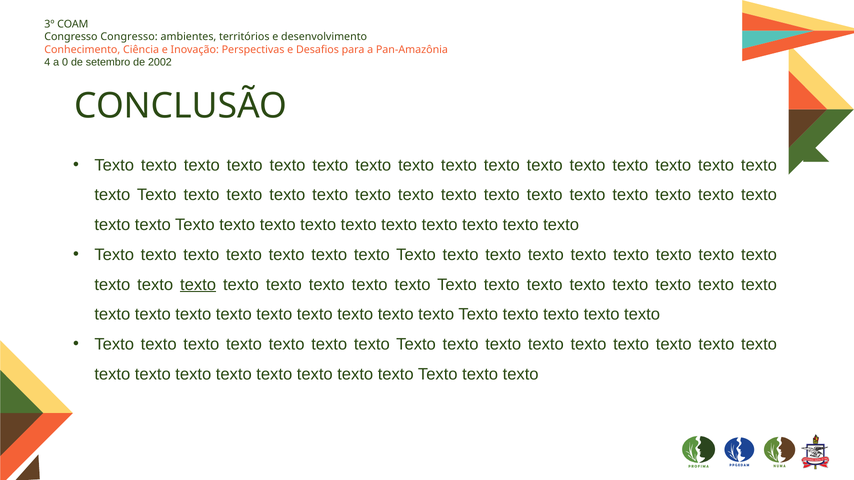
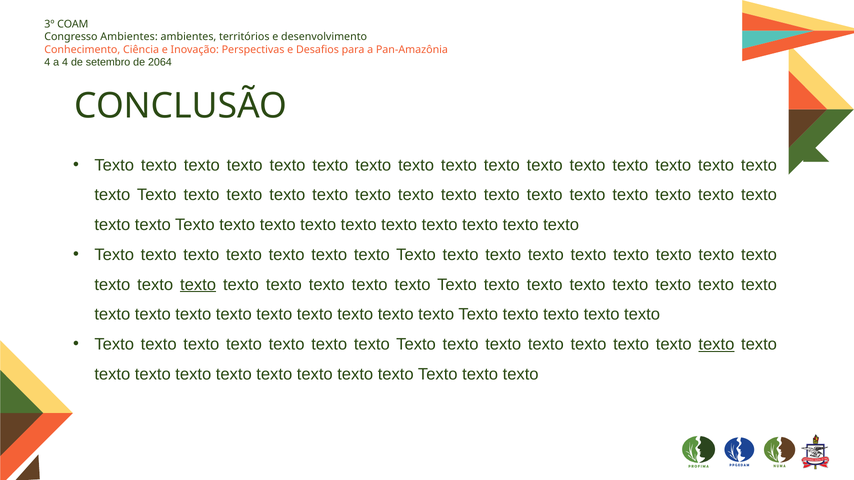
Congresso Congresso: Congresso -> Ambientes (129, 37)
a 0: 0 -> 4 (65, 63)
2002: 2002 -> 2064 (160, 63)
texto underline: none -> present (716, 345)
